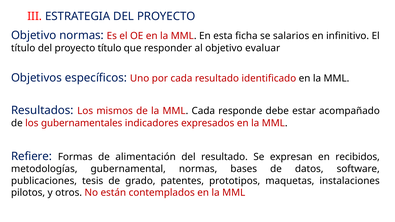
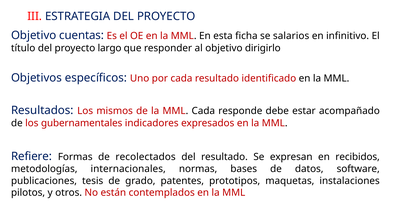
Objetivo normas: normas -> cuentas (82, 35)
proyecto título: título -> largo (110, 48)
evaluar: evaluar -> dirigirlo (263, 48)
alimentación: alimentación -> recolectados (146, 157)
gubernamental: gubernamental -> internacionales (128, 169)
